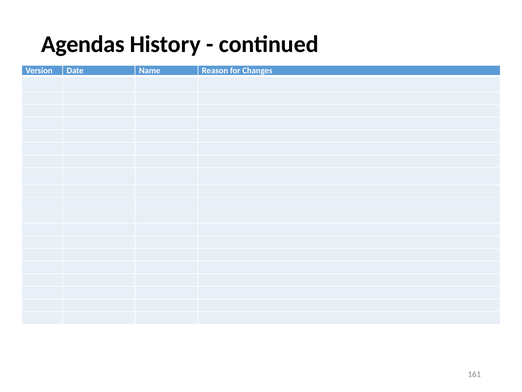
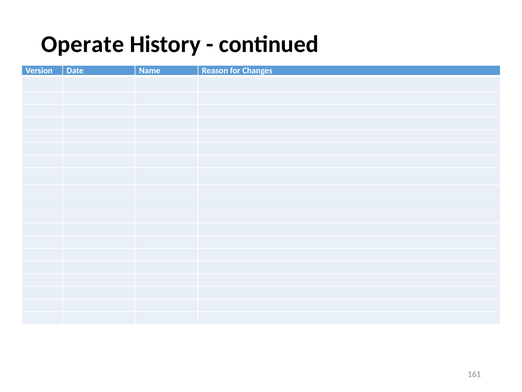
Agendas: Agendas -> Operate (83, 44)
